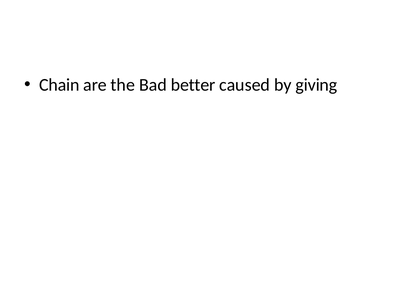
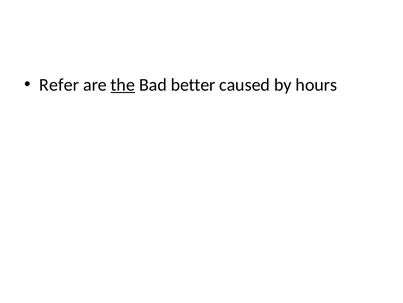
Chain: Chain -> Refer (59, 85)
the underline: none -> present (123, 85)
giving: giving -> hours (316, 85)
